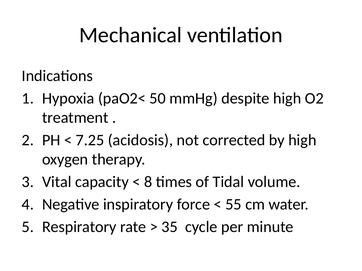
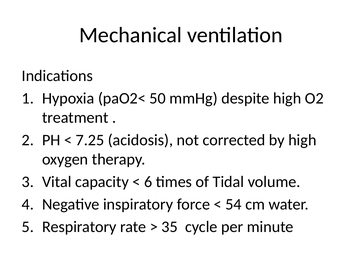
8: 8 -> 6 (148, 182)
55: 55 -> 54 (233, 205)
